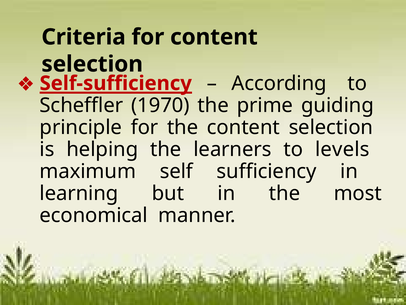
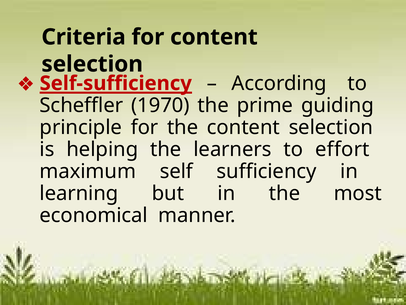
levels: levels -> effort (342, 149)
